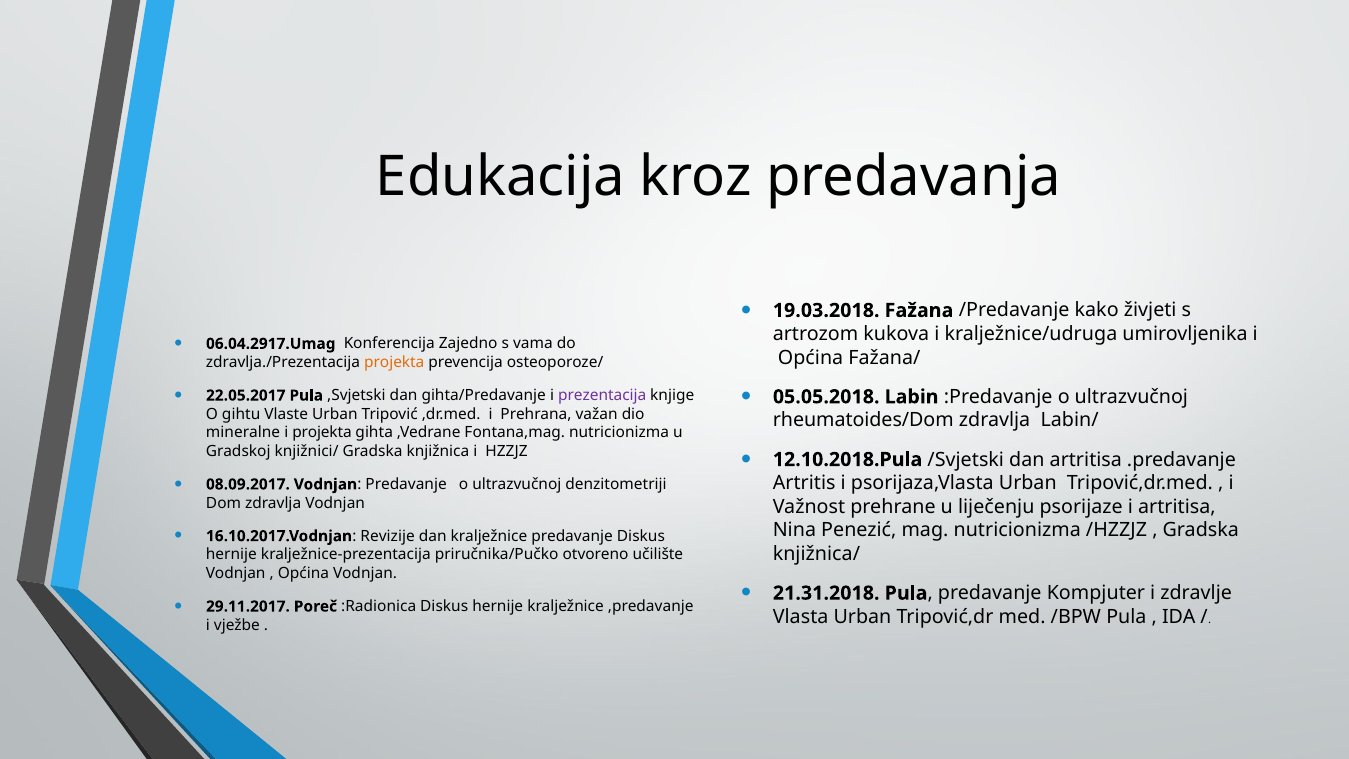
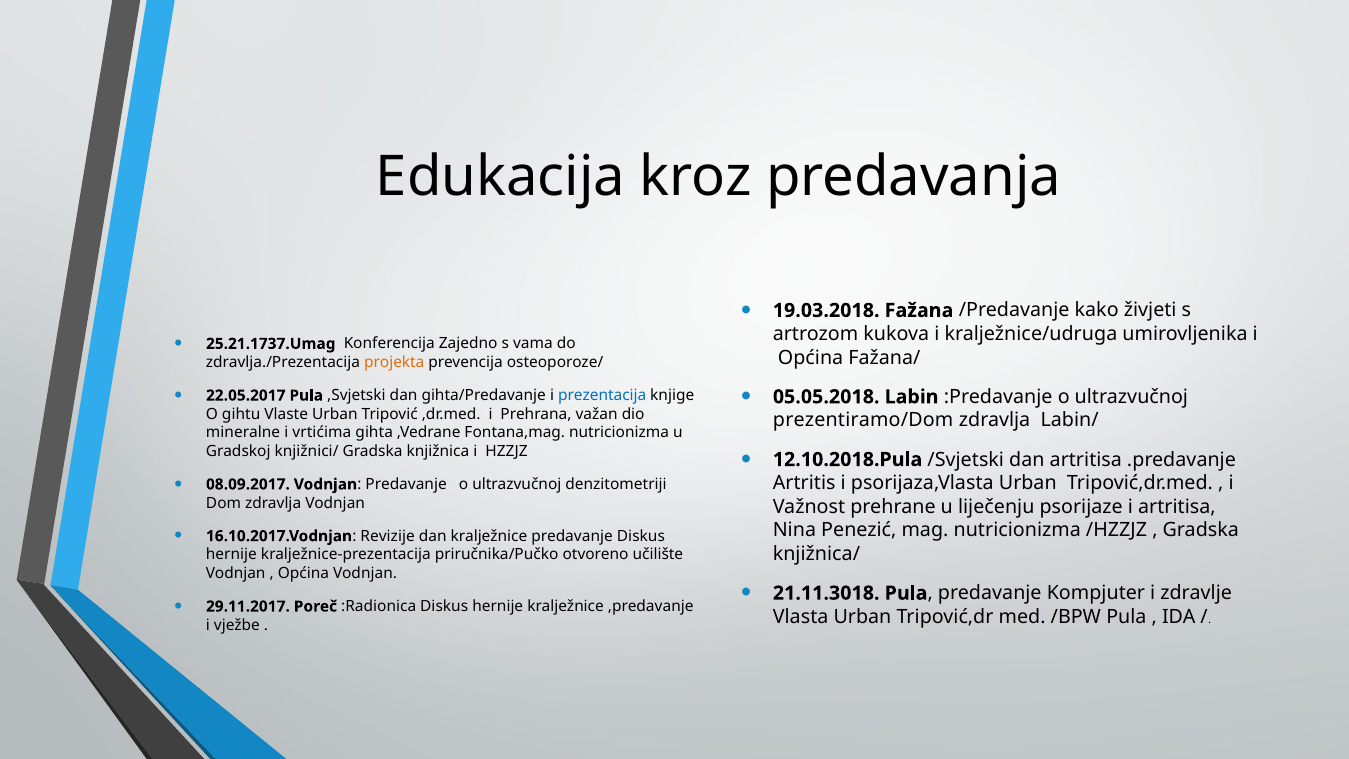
06.04.2917.Umag: 06.04.2917.Umag -> 25.21.1737.Umag (271, 344)
prezentacija colour: purple -> blue (602, 395)
rheumatoides/Dom: rheumatoides/Dom -> prezentiramo/Dom (863, 420)
i projekta: projekta -> vrtićima (322, 432)
21.31.2018: 21.31.2018 -> 21.11.3018 (826, 593)
